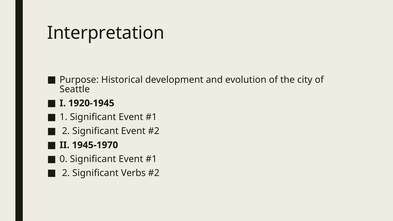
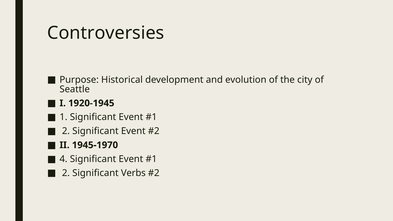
Interpretation: Interpretation -> Controversies (106, 33)
0: 0 -> 4 (63, 159)
